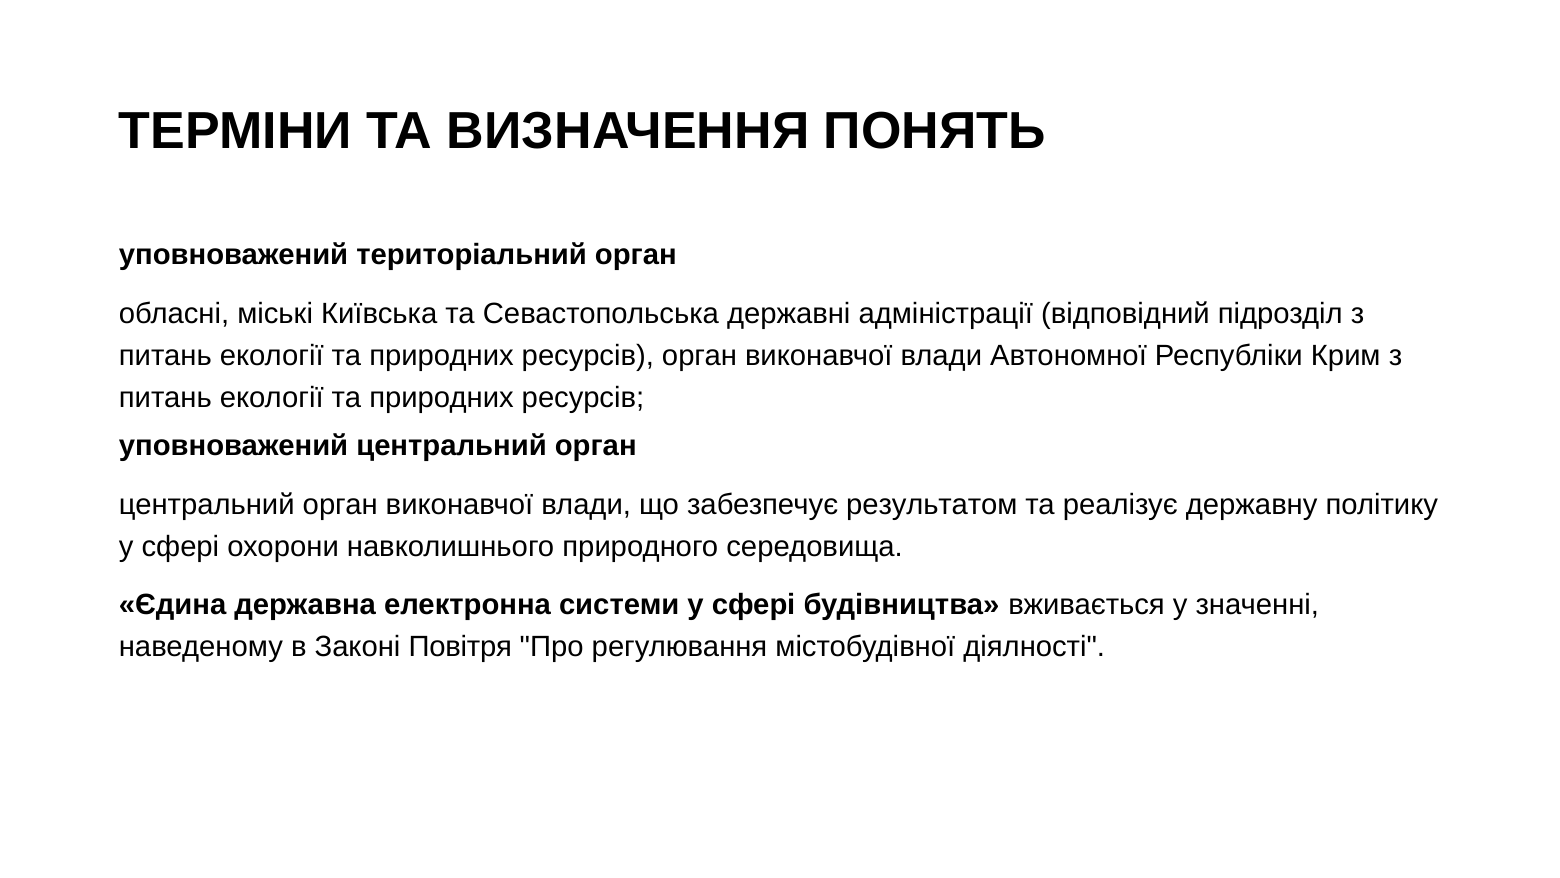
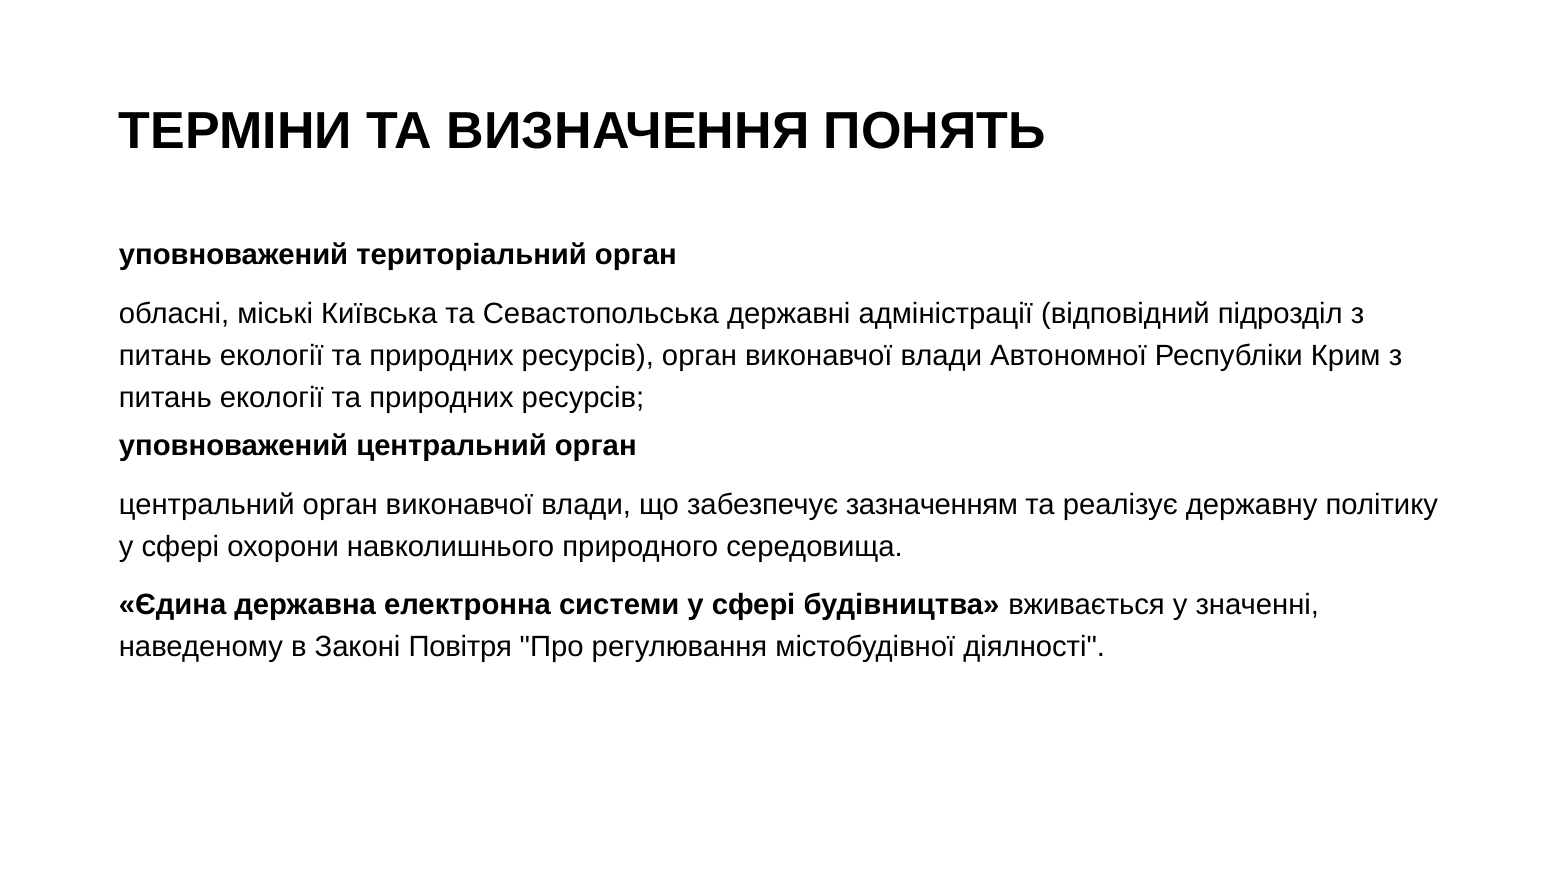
результатом: результатом -> зазначенням (932, 504)
